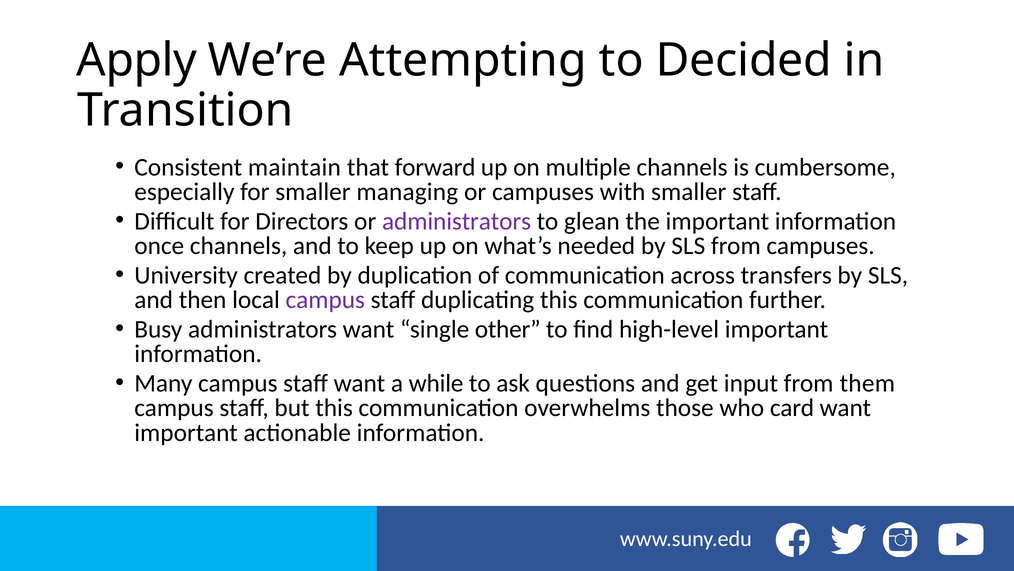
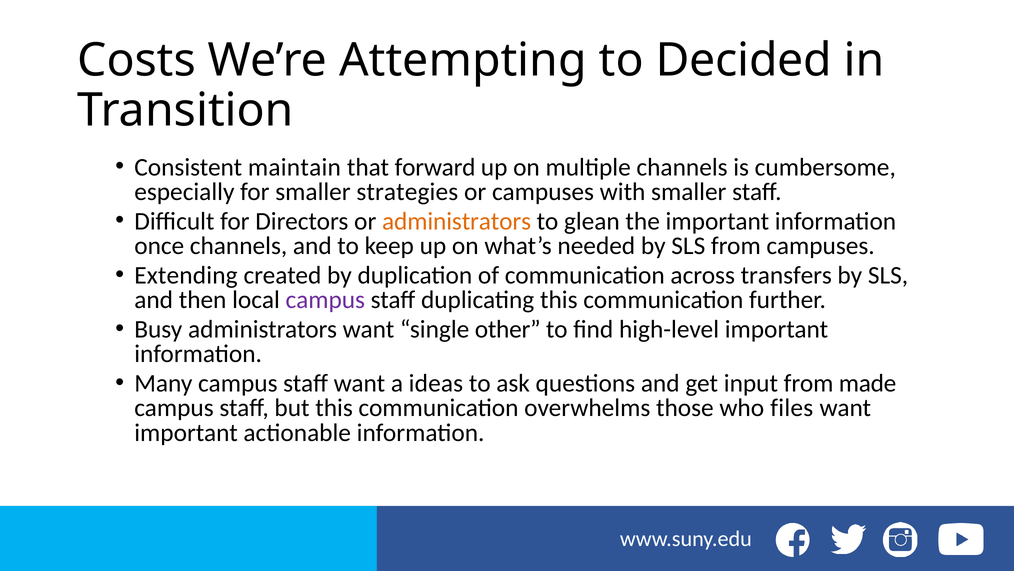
Apply: Apply -> Costs (137, 60)
managing: managing -> strategies (407, 192)
administrators colour: purple -> orange (457, 221)
University: University -> Extending (186, 275)
while: while -> ideas (436, 383)
them: them -> made (868, 383)
card: card -> files (792, 408)
